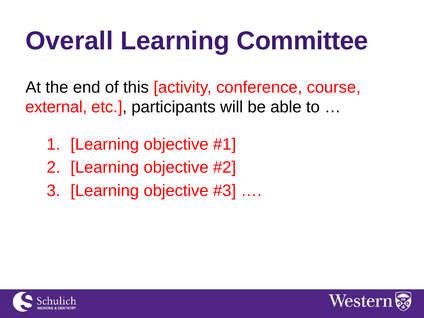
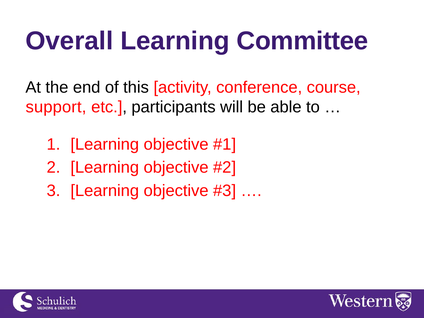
external: external -> support (56, 107)
